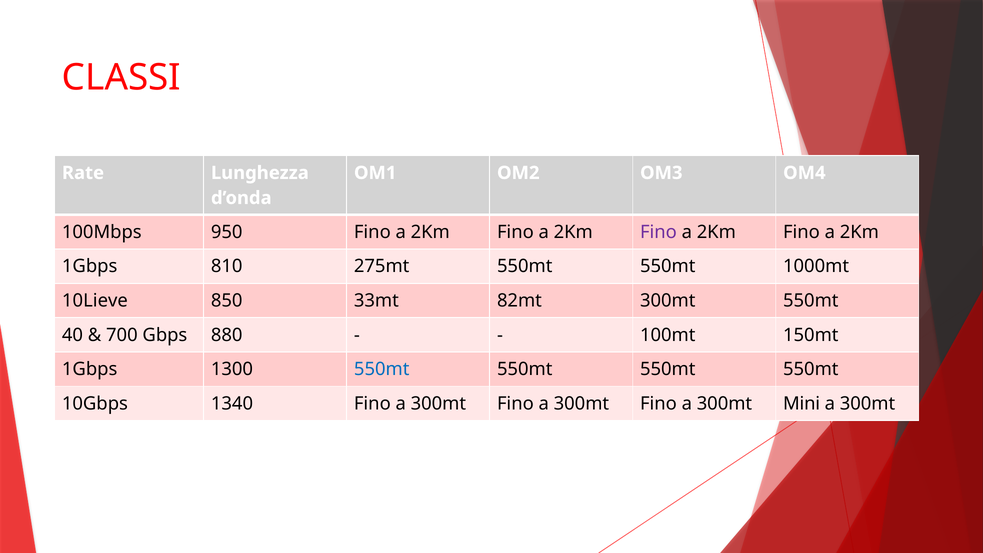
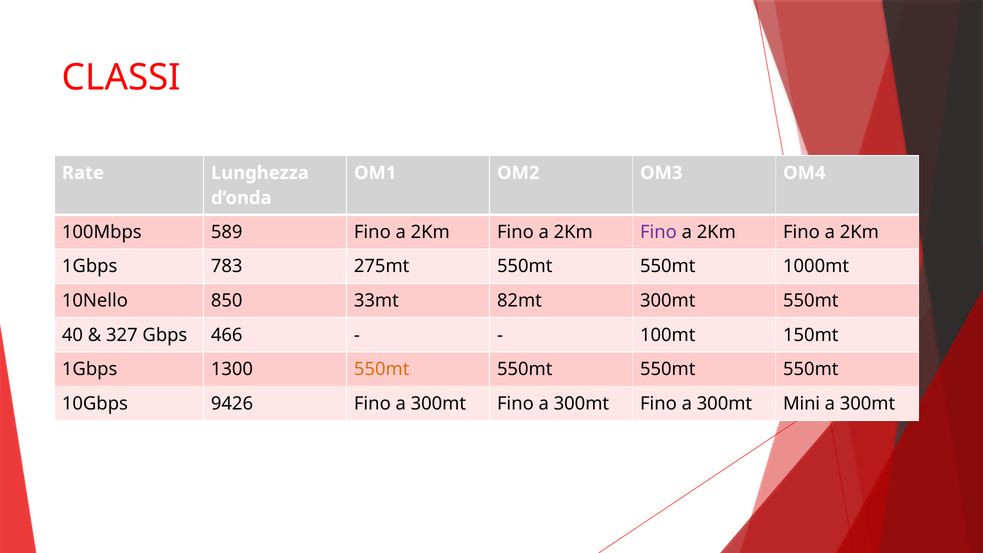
950: 950 -> 589 (227, 232)
810: 810 -> 783 (227, 266)
10Lieve: 10Lieve -> 10Nello (95, 301)
700: 700 -> 327 (122, 335)
880: 880 -> 466 (227, 335)
550mt colour: blue -> orange (382, 369)
1340: 1340 -> 9426 (232, 403)
